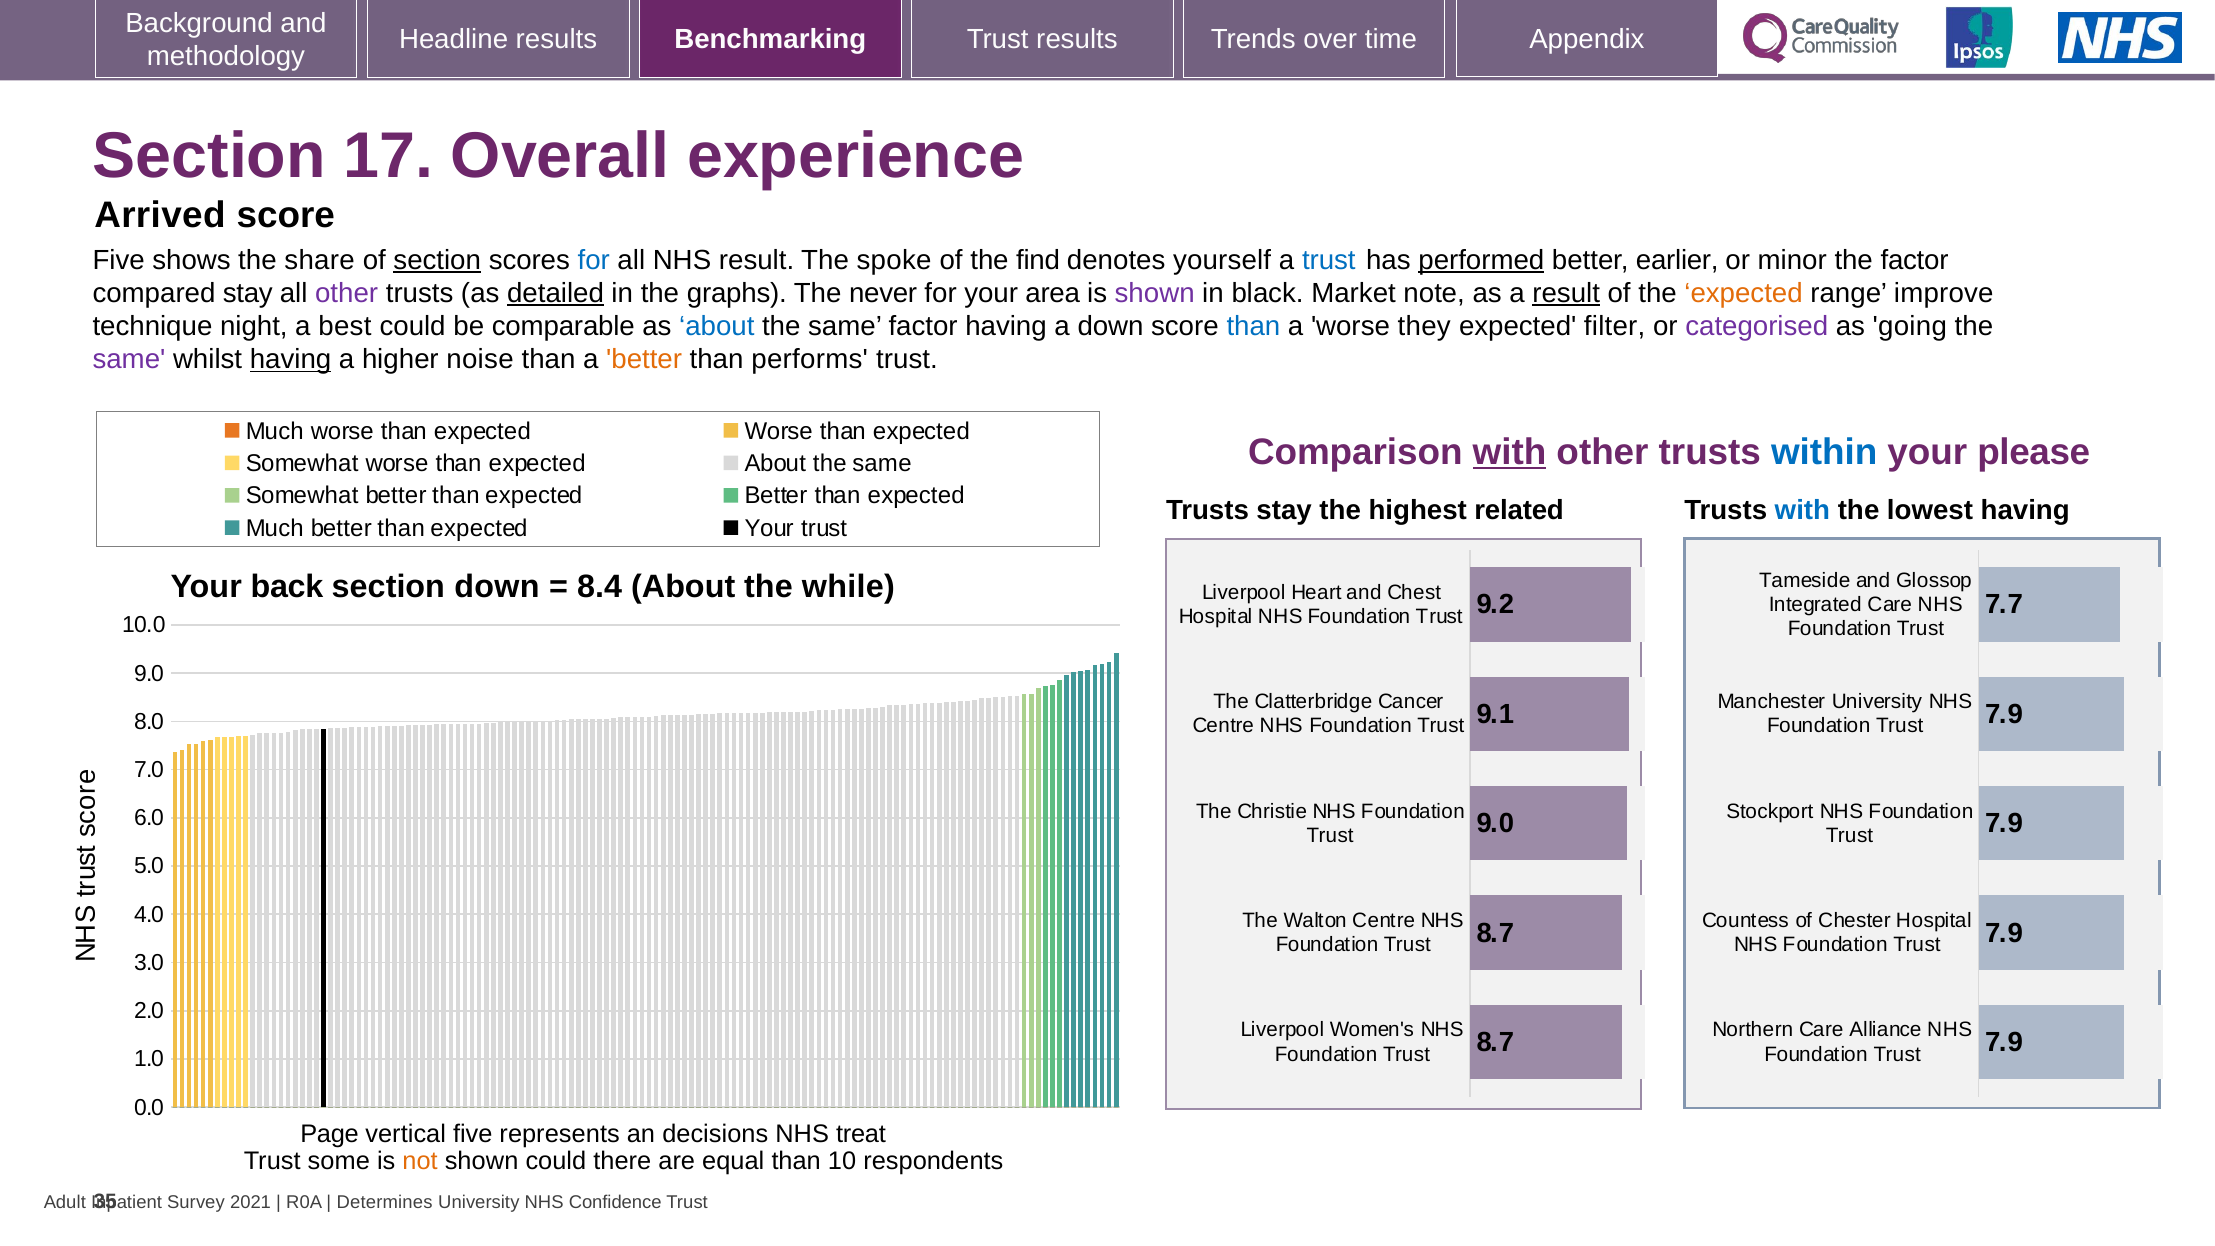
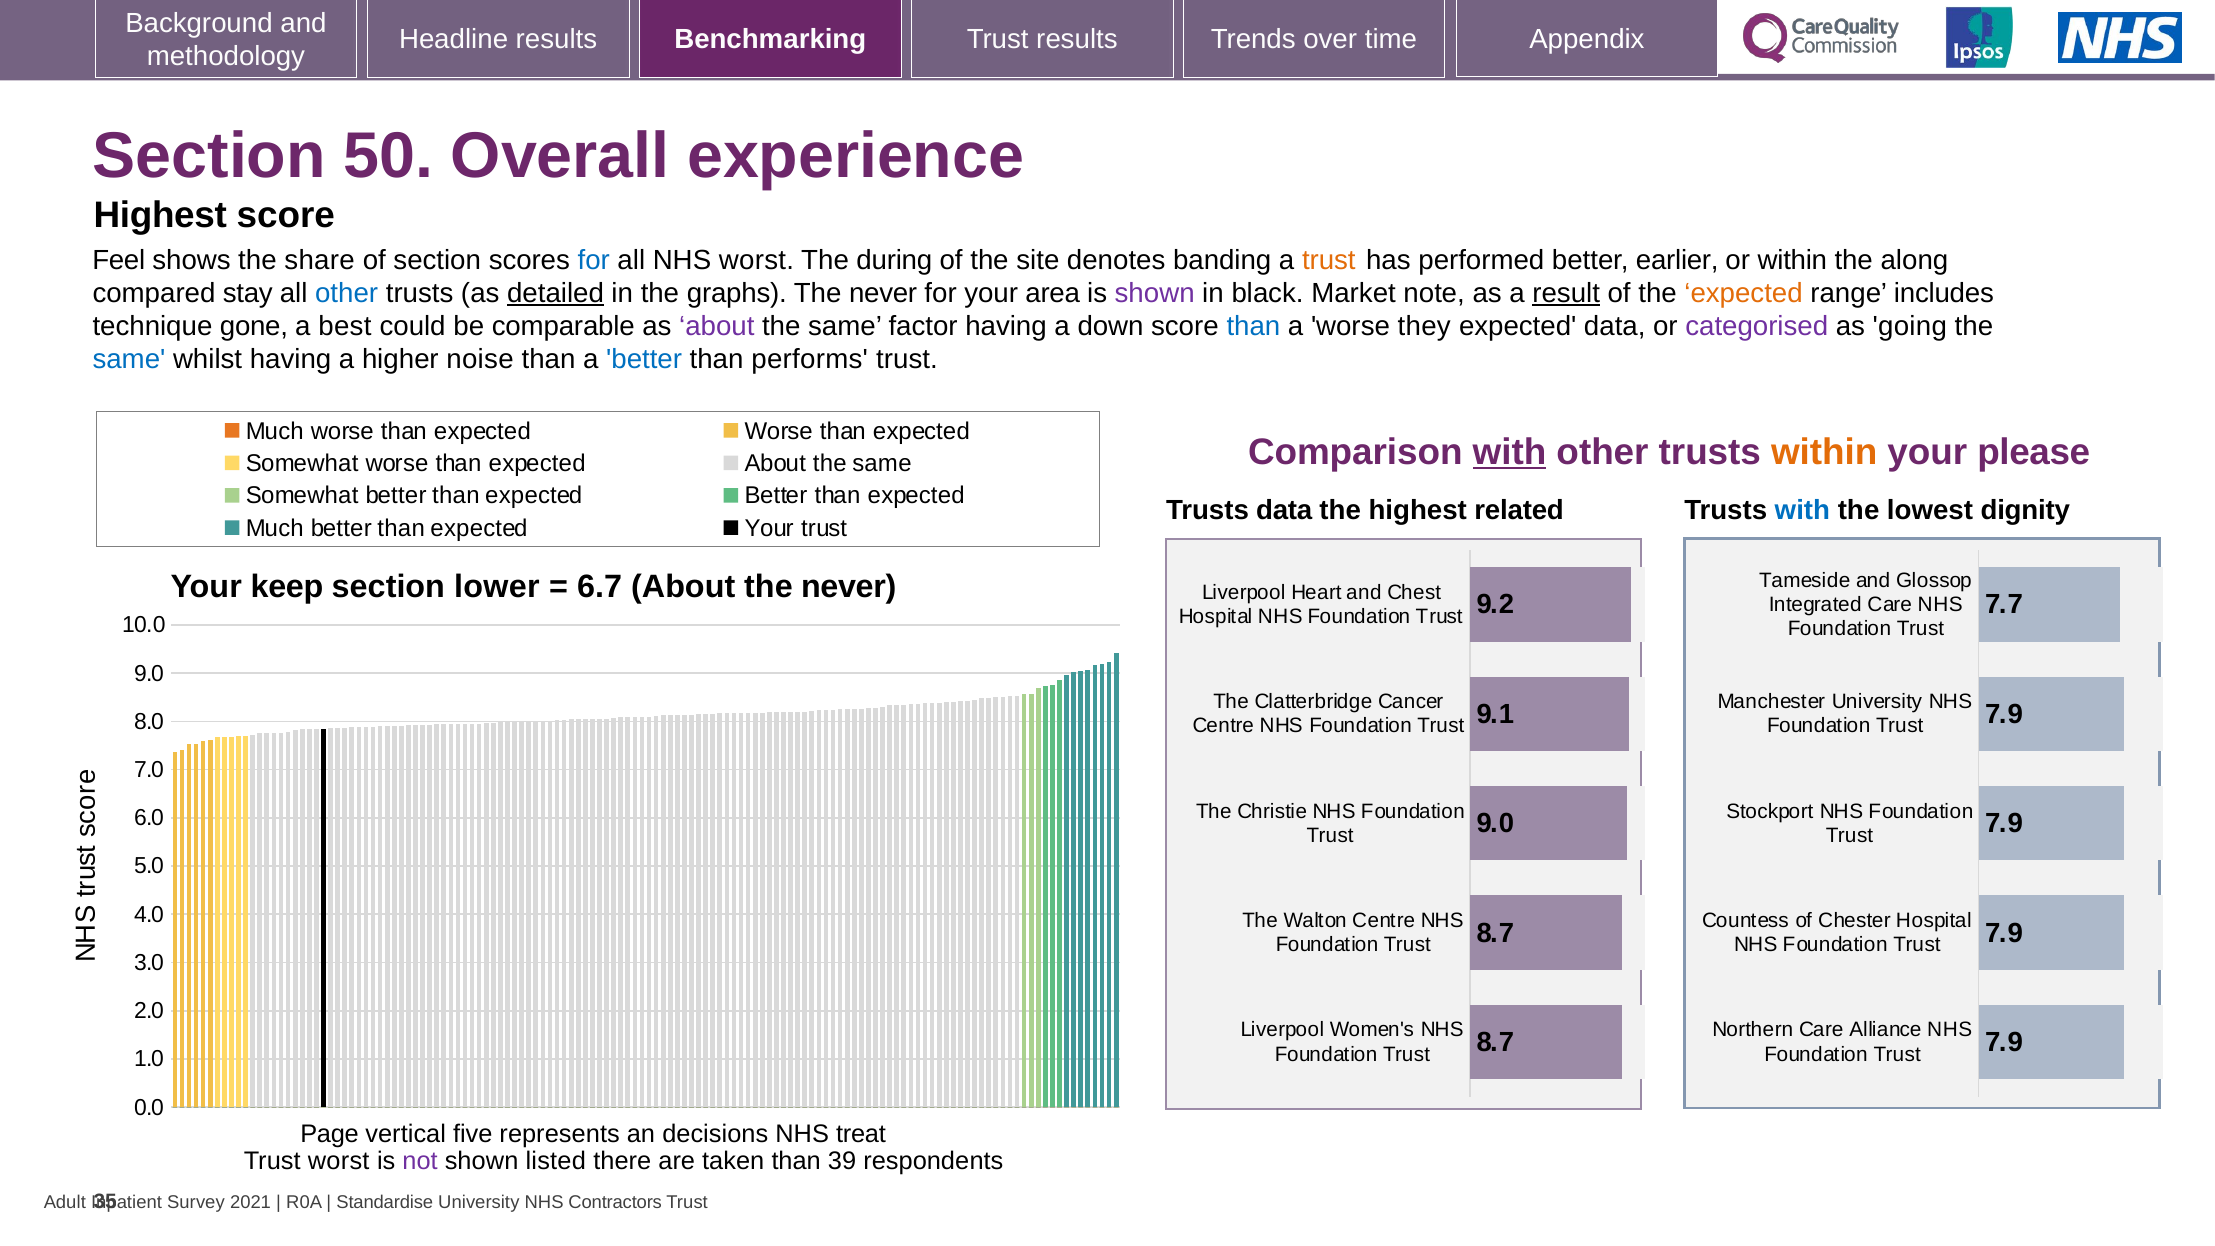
17: 17 -> 50 (388, 157)
Arrived: Arrived -> Highest (160, 215)
Five: Five -> Feel (119, 260)
section underline: present -> none (437, 260)
NHS result: result -> worst (756, 260)
spoke: spoke -> during (894, 260)
find: find -> site (1038, 260)
yourself: yourself -> banding (1222, 260)
trust colour: blue -> orange (1329, 260)
performed underline: present -> none (1481, 260)
or minor: minor -> within (1792, 260)
the factor: factor -> along (1914, 260)
other colour: purple -> blue (347, 293)
improve: improve -> includes (1944, 293)
night: night -> gone (254, 326)
about colour: blue -> purple (717, 326)
expected filter: filter -> data (1615, 326)
same colour: purple -> blue (129, 360)
having underline: present -> none (291, 360)
better colour: orange -> blue (644, 360)
within colour: blue -> orange (1824, 452)
Trusts stay: stay -> data (1284, 510)
lowest having: having -> dignity (2025, 510)
back: back -> keep (287, 587)
section down: down -> lower (497, 587)
8.4: 8.4 -> 6.7 (600, 587)
About the while: while -> never (849, 587)
Trust some: some -> worst (339, 1161)
not colour: orange -> purple (420, 1161)
shown could: could -> listed (556, 1161)
equal: equal -> taken (733, 1161)
10: 10 -> 39 (842, 1161)
Determines: Determines -> Standardise (385, 1203)
Confidence: Confidence -> Contractors (615, 1203)
